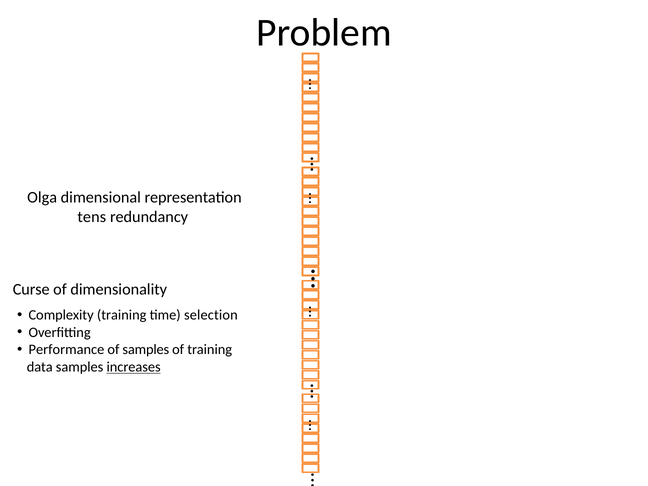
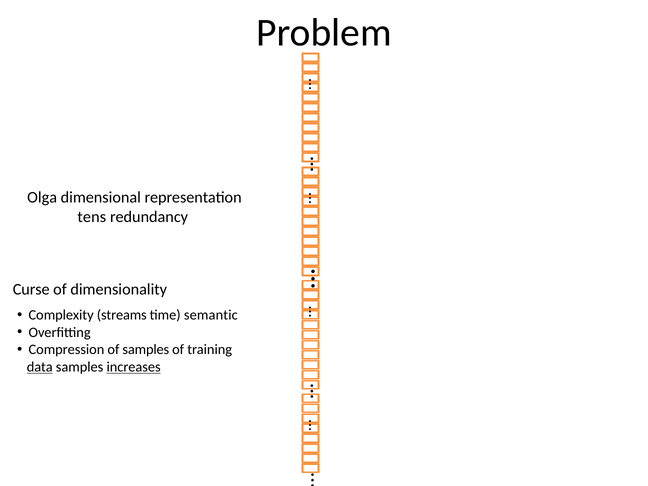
Complexity training: training -> streams (122, 315)
selection: selection -> semantic (211, 315)
Performance: Performance -> Compression (66, 350)
data underline: none -> present (40, 367)
